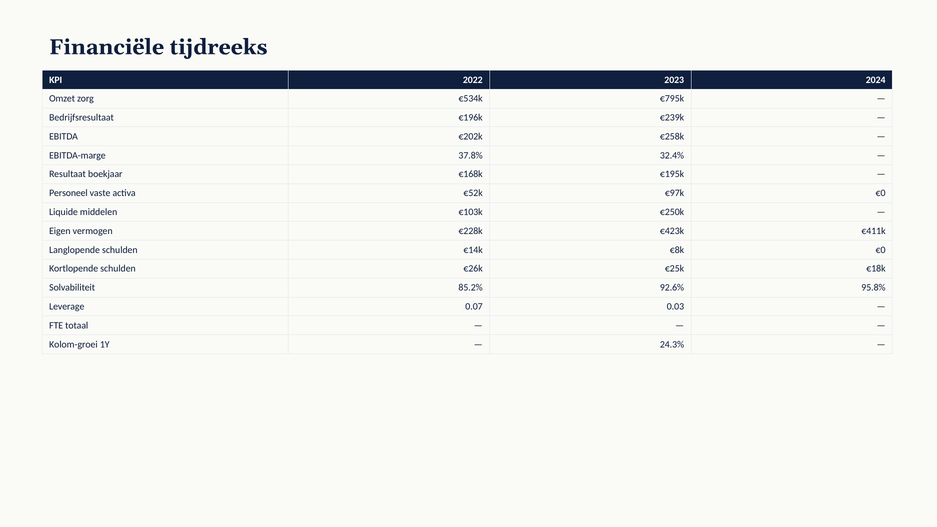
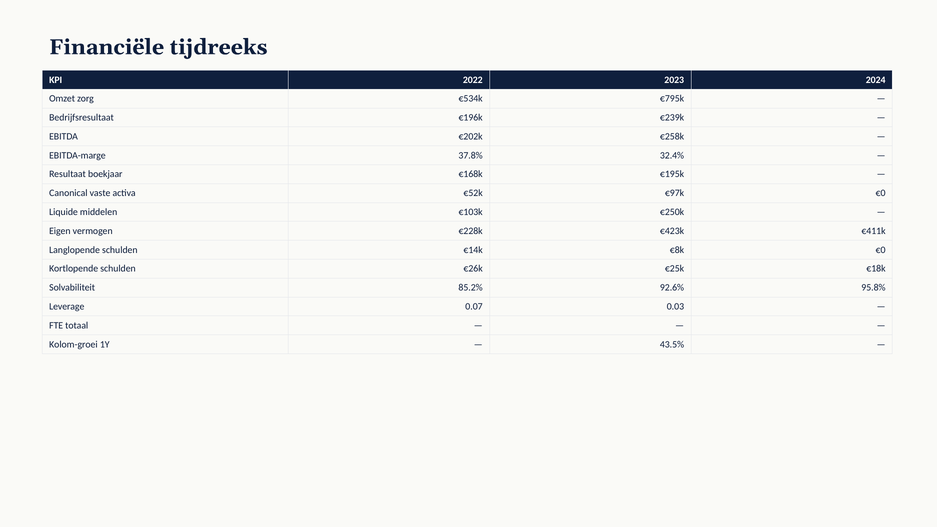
Personeel: Personeel -> Canonical (68, 193)
24.3%: 24.3% -> 43.5% (672, 344)
